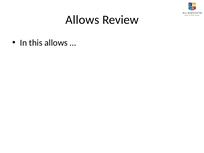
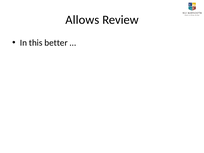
this allows: allows -> better (56, 43)
